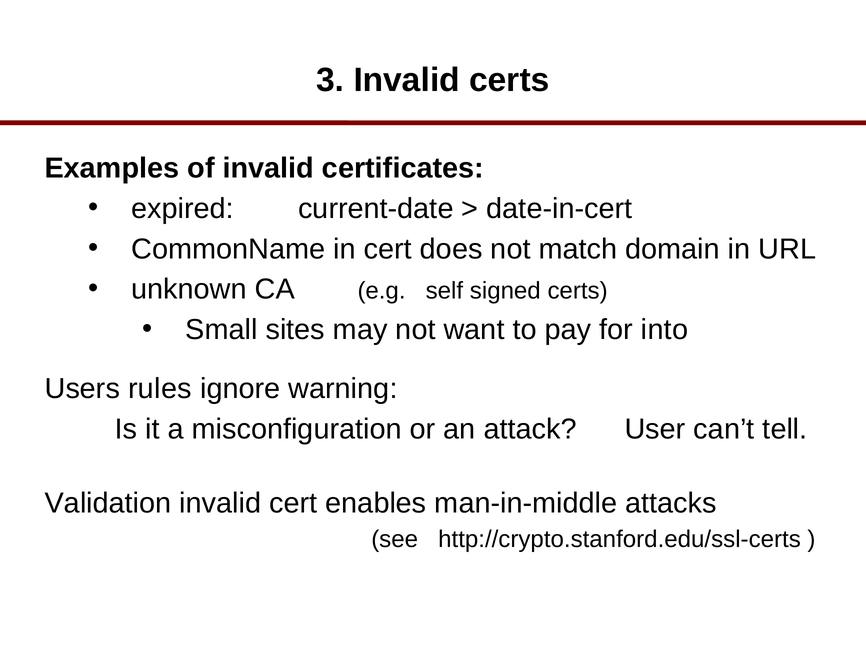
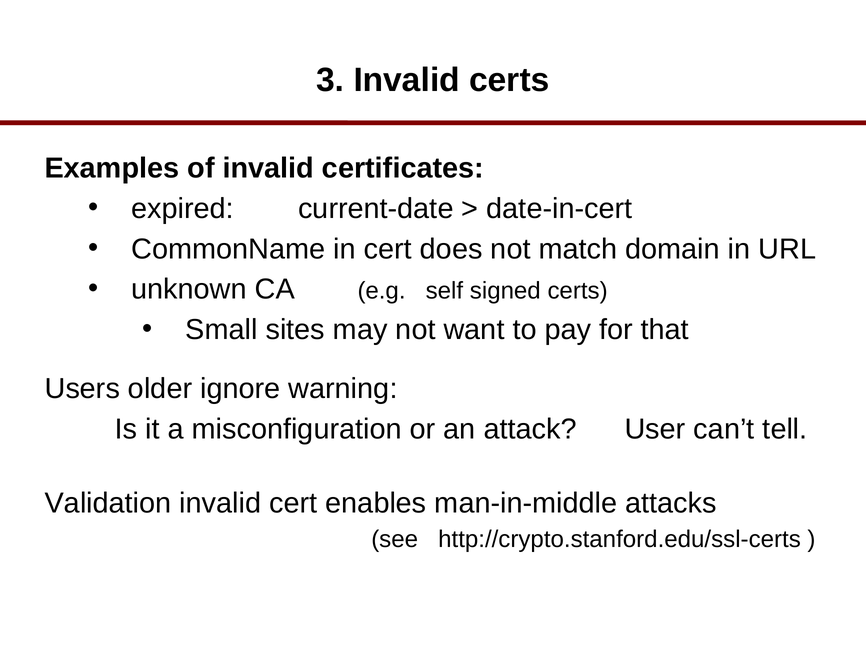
into: into -> that (665, 330)
rules: rules -> older (160, 388)
